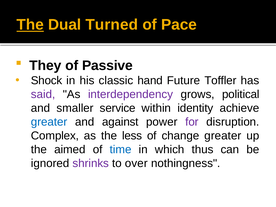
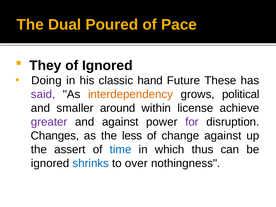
The underline: present -> none (30, 25)
Turned: Turned -> Poured (112, 25)
of Passive: Passive -> Ignored (107, 66)
Shock: Shock -> Doing (46, 81)
Toffler: Toffler -> These (220, 81)
interdependency colour: purple -> orange (131, 94)
service: service -> around (118, 108)
identity: identity -> license (195, 108)
greater colour: blue -> purple (49, 122)
Complex: Complex -> Changes (55, 136)
change greater: greater -> against (223, 136)
aimed: aimed -> assert (70, 150)
shrinks colour: purple -> blue (91, 163)
